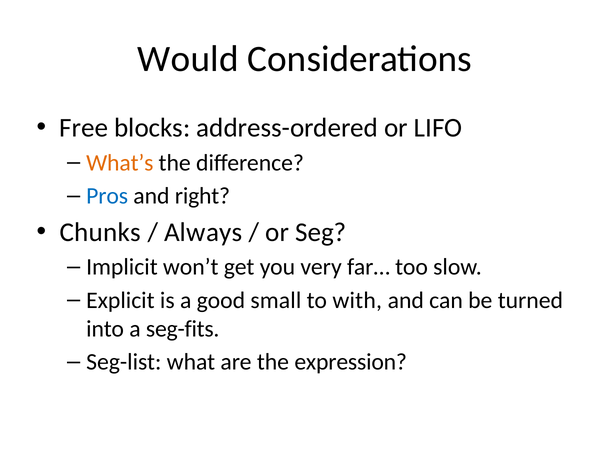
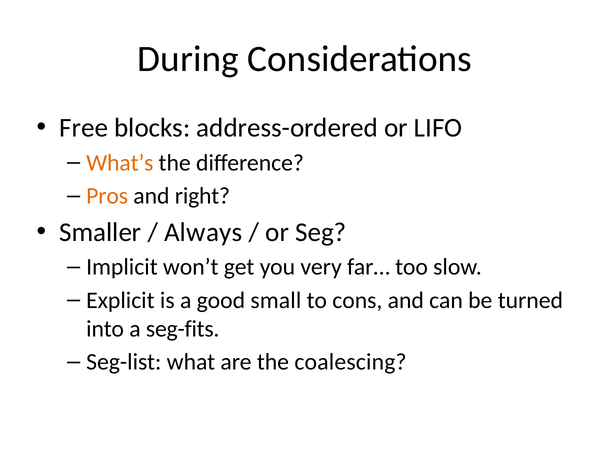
Would: Would -> During (188, 59)
Pros colour: blue -> orange (107, 196)
Chunks: Chunks -> Smaller (100, 232)
with: with -> cons (357, 301)
expression: expression -> coalescing (350, 362)
